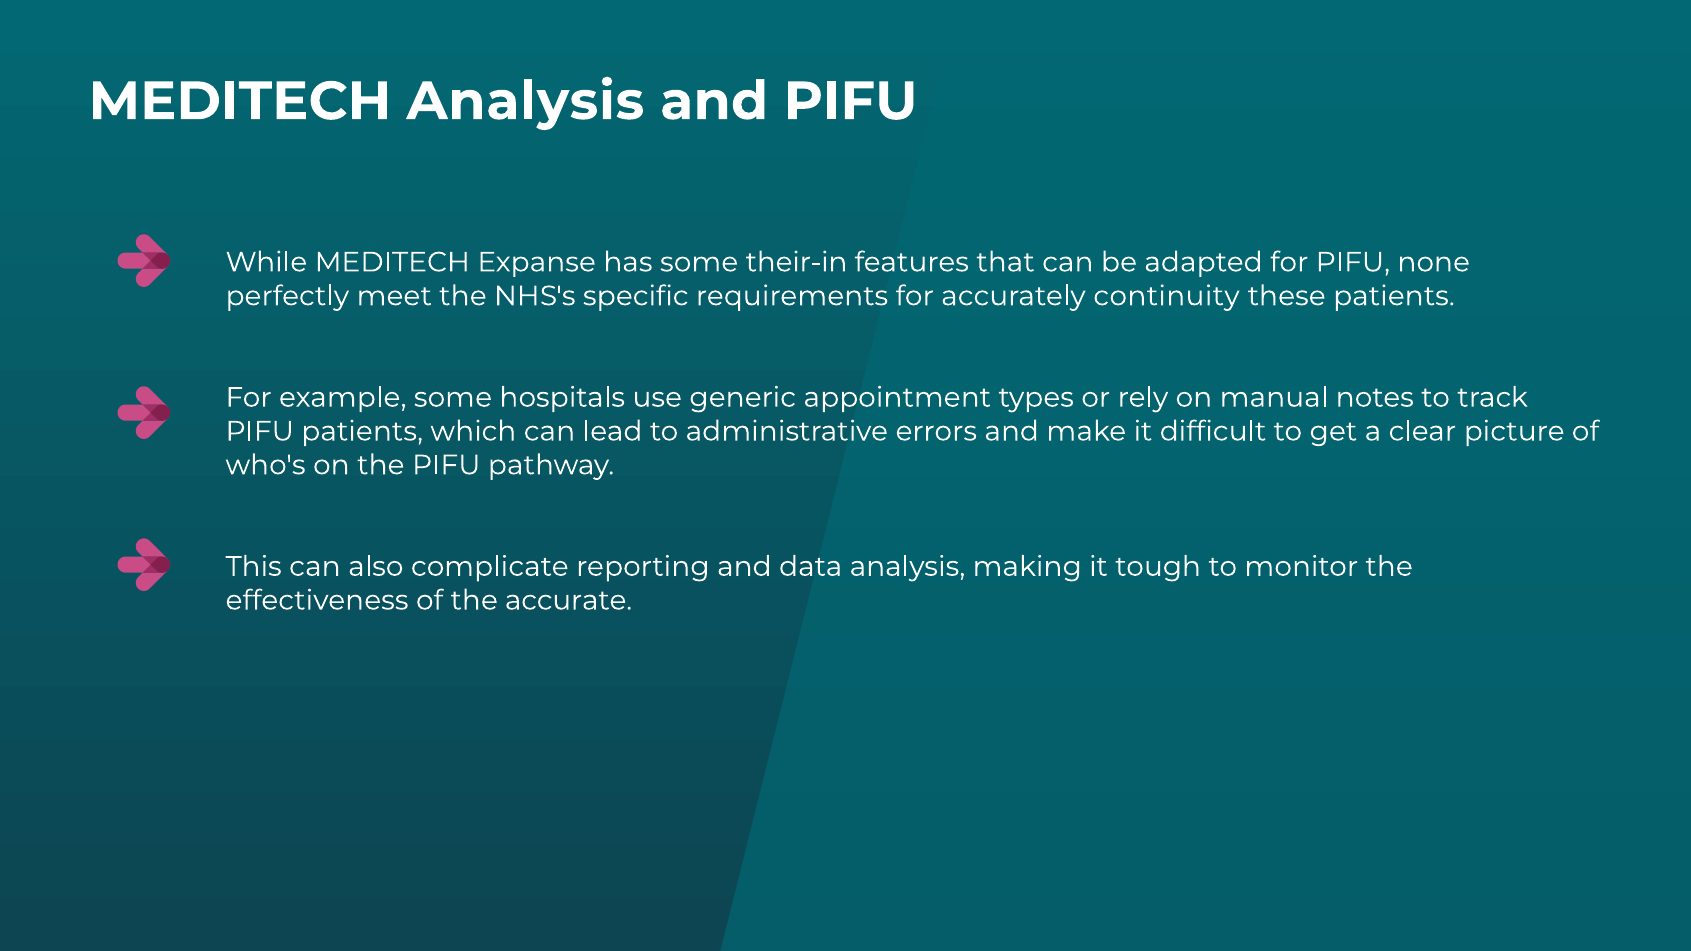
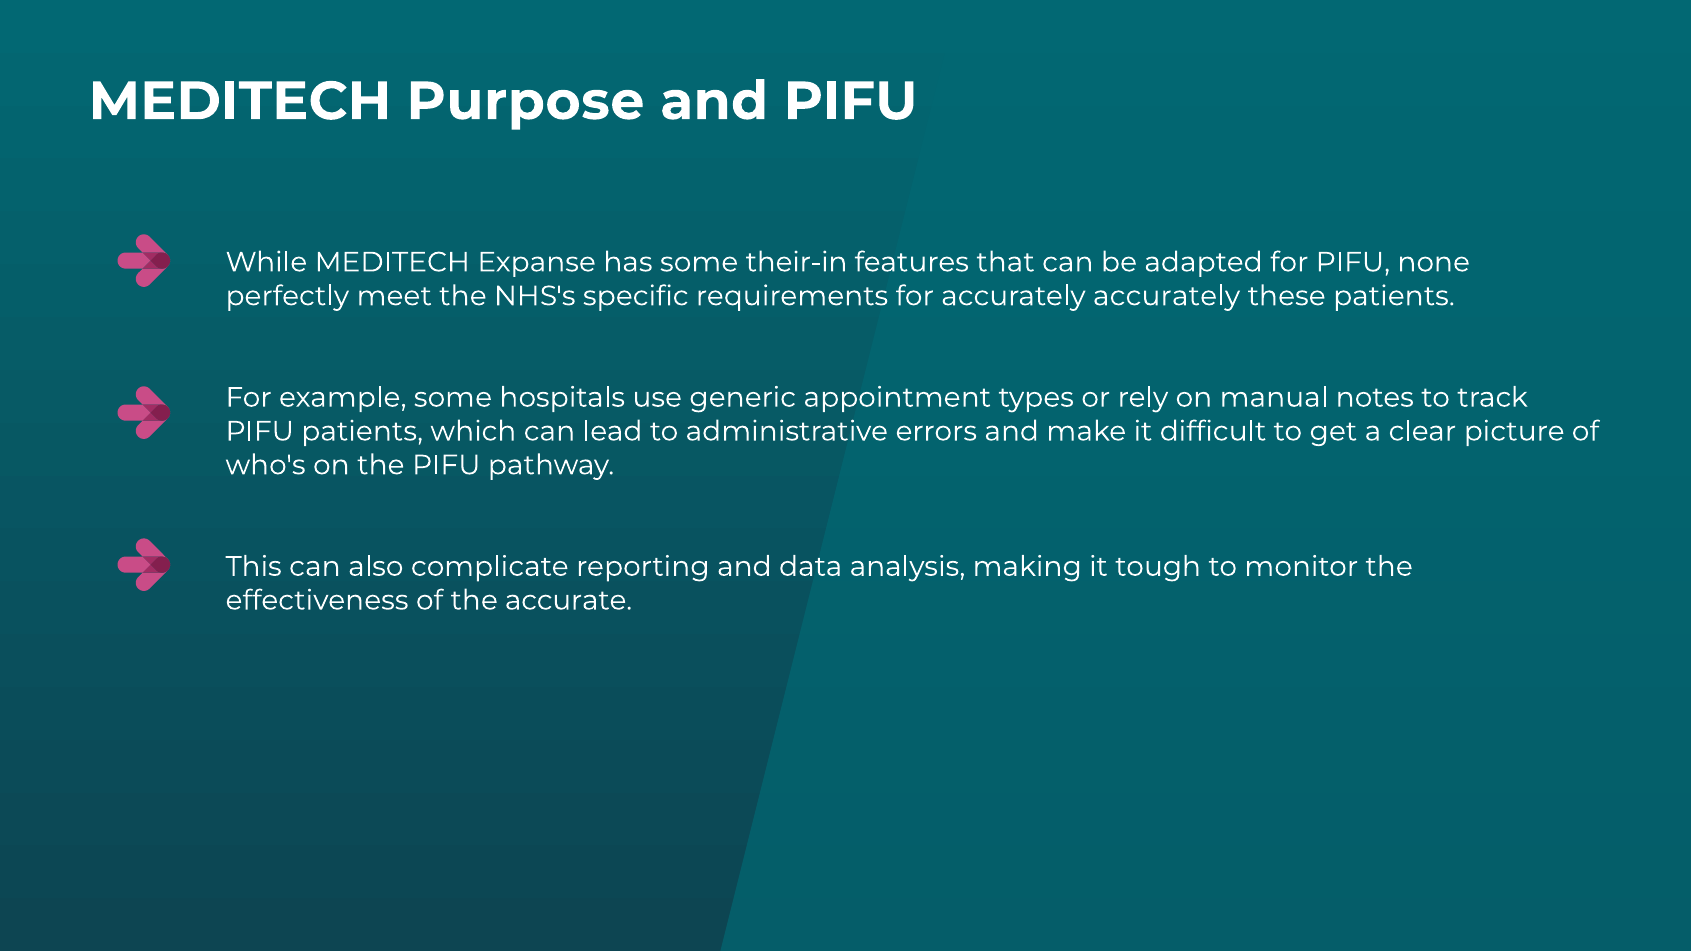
MEDITECH Analysis: Analysis -> Purpose (525, 101)
accurately continuity: continuity -> accurately (1167, 296)
